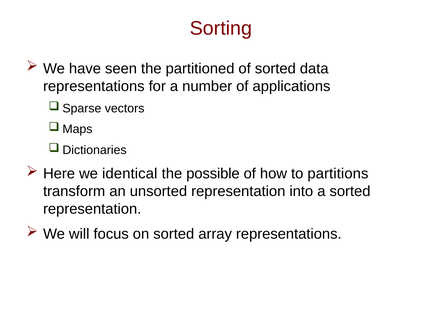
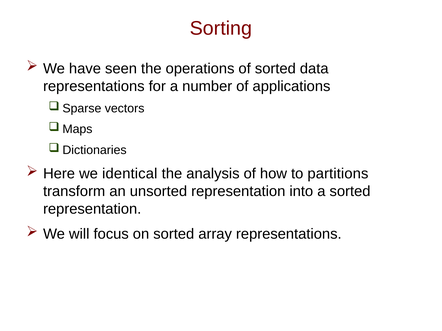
partitioned: partitioned -> operations (200, 69)
possible: possible -> analysis (213, 174)
